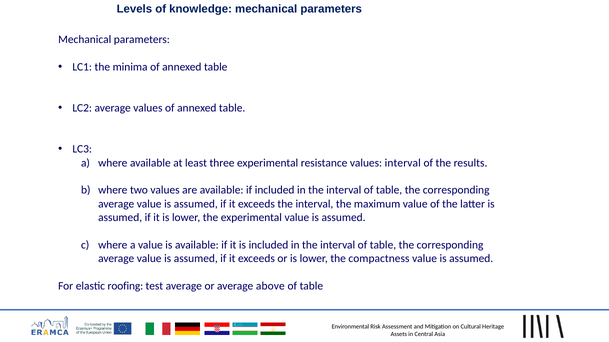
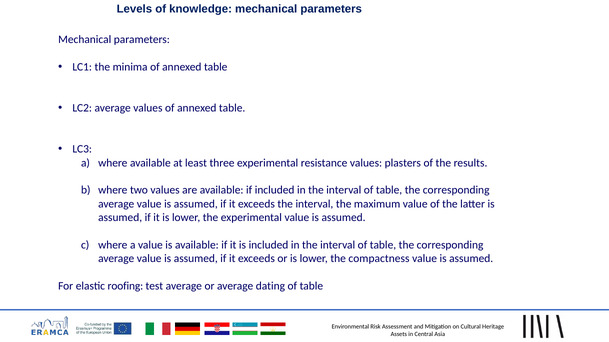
values interval: interval -> plasters (403, 163)
above: above -> dating (270, 286)
